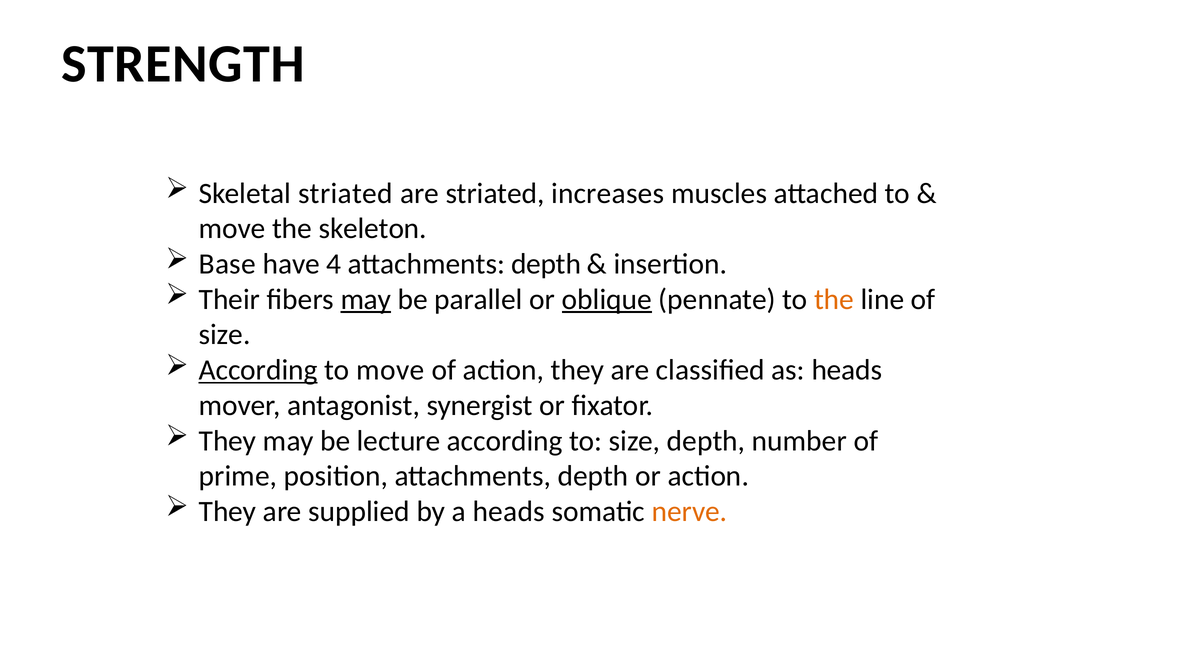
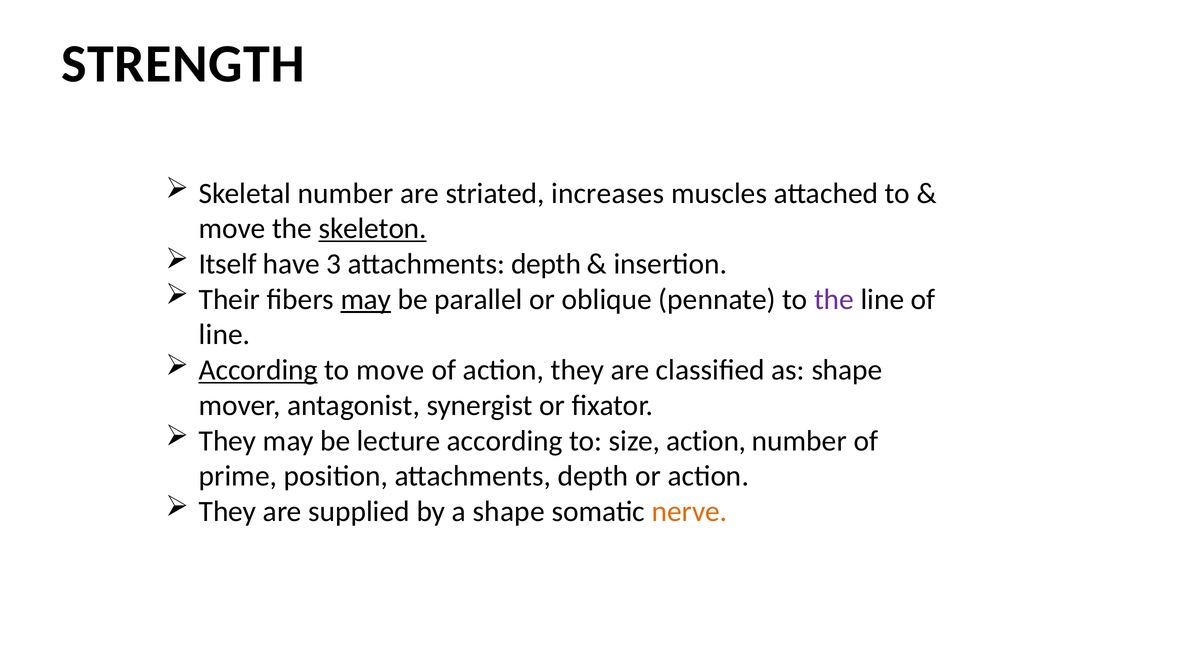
Skeletal striated: striated -> number (345, 193)
skeleton underline: none -> present (373, 229)
Base: Base -> Itself (228, 264)
4: 4 -> 3 (334, 264)
oblique underline: present -> none (607, 299)
the colour: orange -> purple (834, 299)
size: size -> line (225, 335)
as heads: heads -> shape (847, 370)
size depth: depth -> action (706, 441)
a heads: heads -> shape (509, 512)
